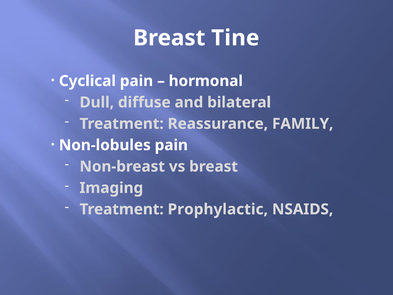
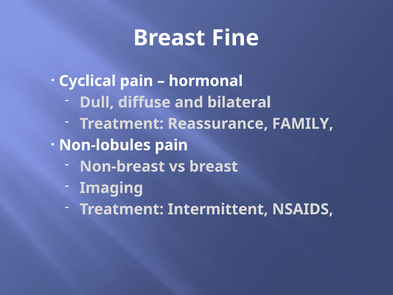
Tine: Tine -> Fine (235, 38)
Prophylactic: Prophylactic -> Intermittent (218, 209)
